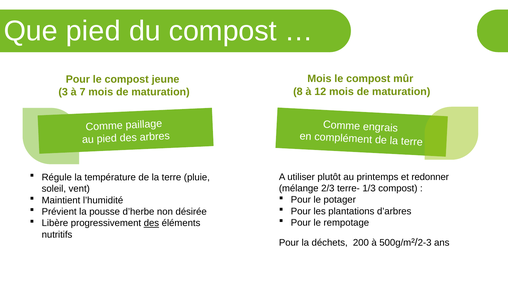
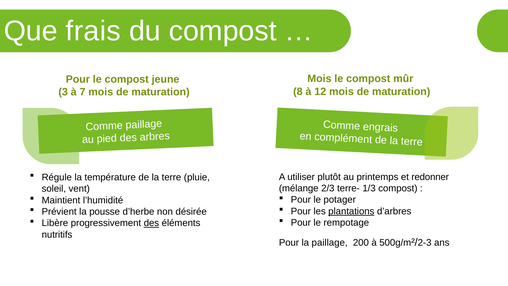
Que pied: pied -> frais (93, 31)
plantations underline: none -> present (351, 211)
la déchets: déchets -> paillage (330, 243)
